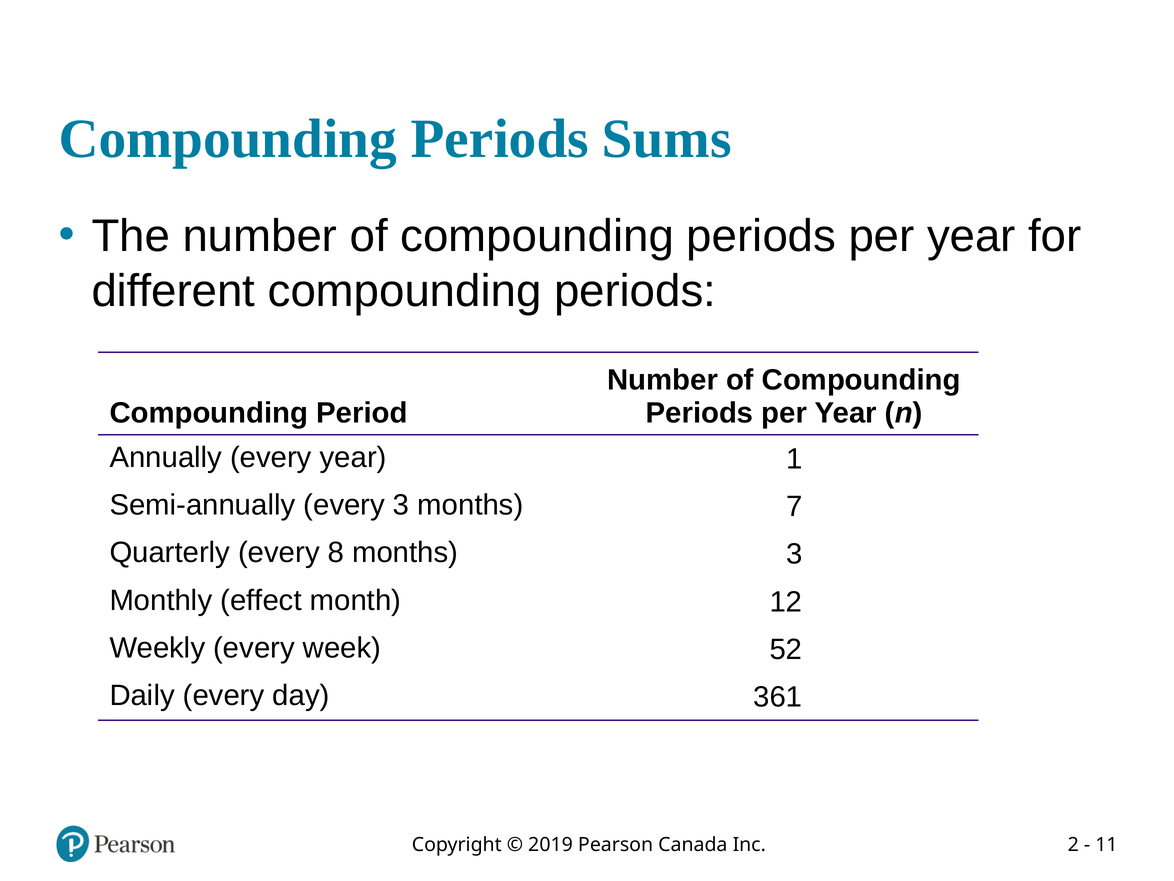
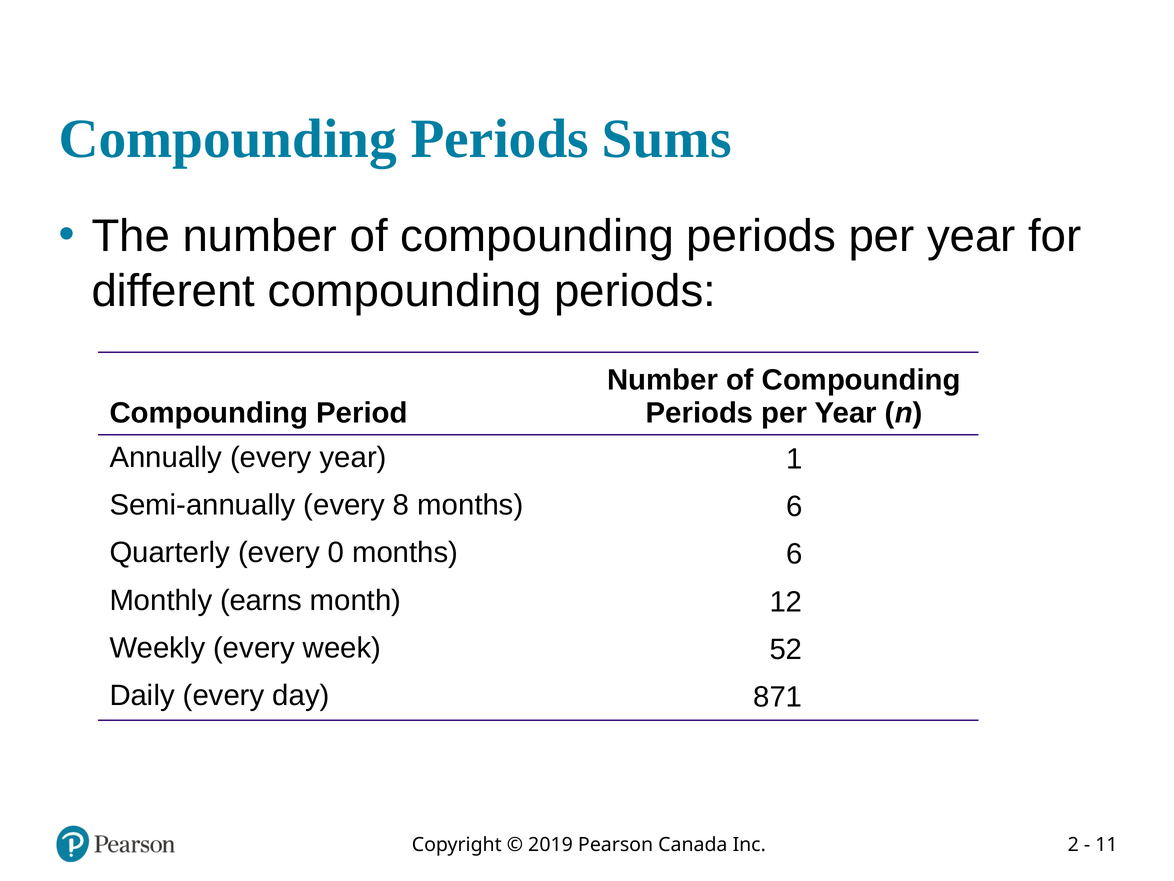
every 3: 3 -> 8 (401, 505)
7: 7 -> 6 (794, 506)
8: 8 -> 0 (336, 552)
3: 3 -> 6 (794, 554)
effect: effect -> earns (261, 600)
361: 361 -> 871 (778, 697)
